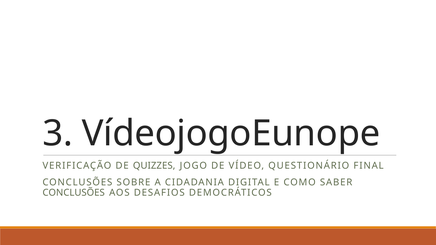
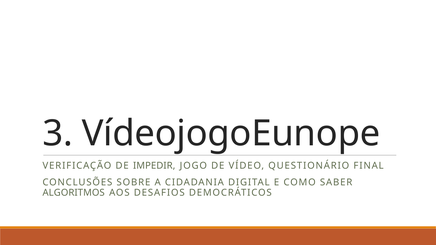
QUIZZES: QUIZZES -> IMPEDIR (154, 166)
CONCLUSÕES: CONCLUSÕES -> ALGORITMOS (74, 193)
